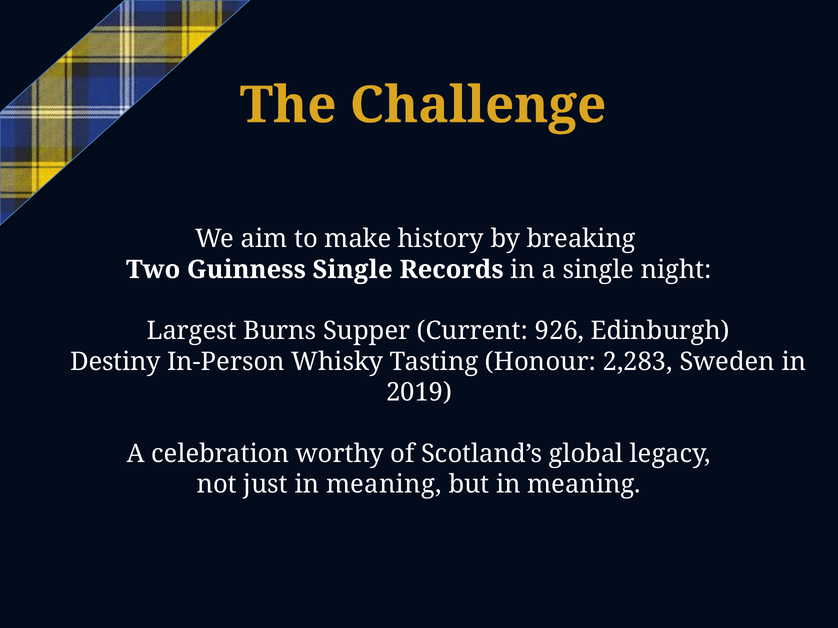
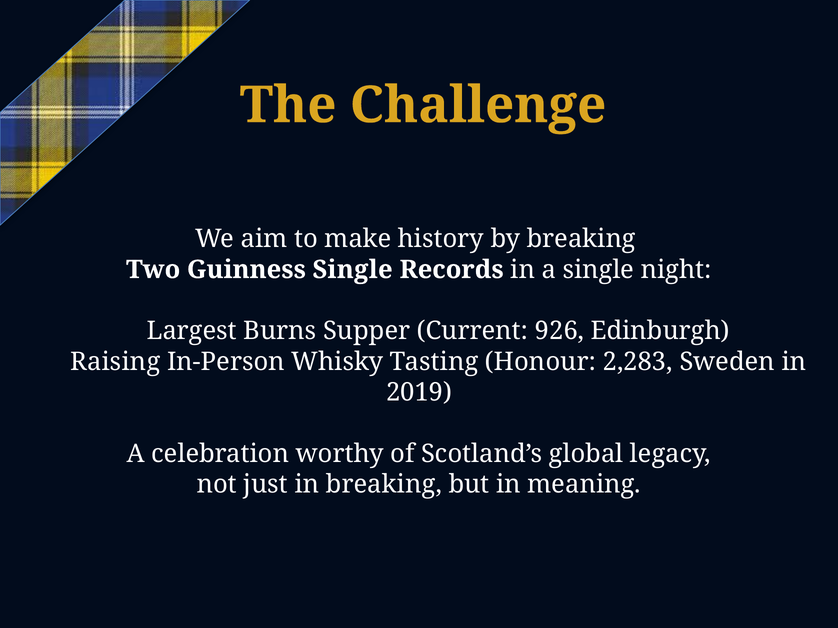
Destiny: Destiny -> Raising (115, 362)
just in meaning: meaning -> breaking (384, 485)
